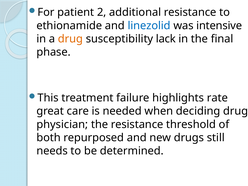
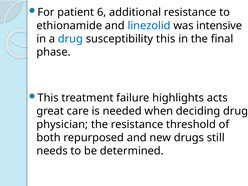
2: 2 -> 6 (102, 12)
drug colour: orange -> blue (70, 39)
susceptibility lack: lack -> this (166, 39)
rate: rate -> acts (217, 98)
